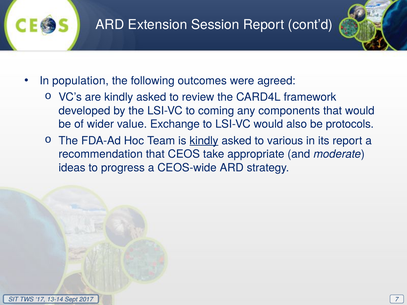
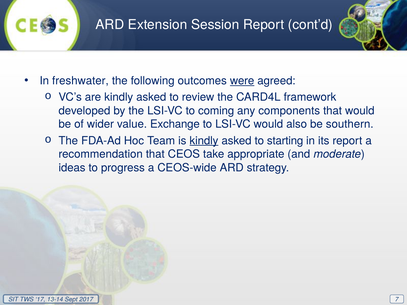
population: population -> freshwater (80, 81)
were underline: none -> present (242, 81)
protocols: protocols -> southern (350, 124)
various: various -> starting (285, 141)
